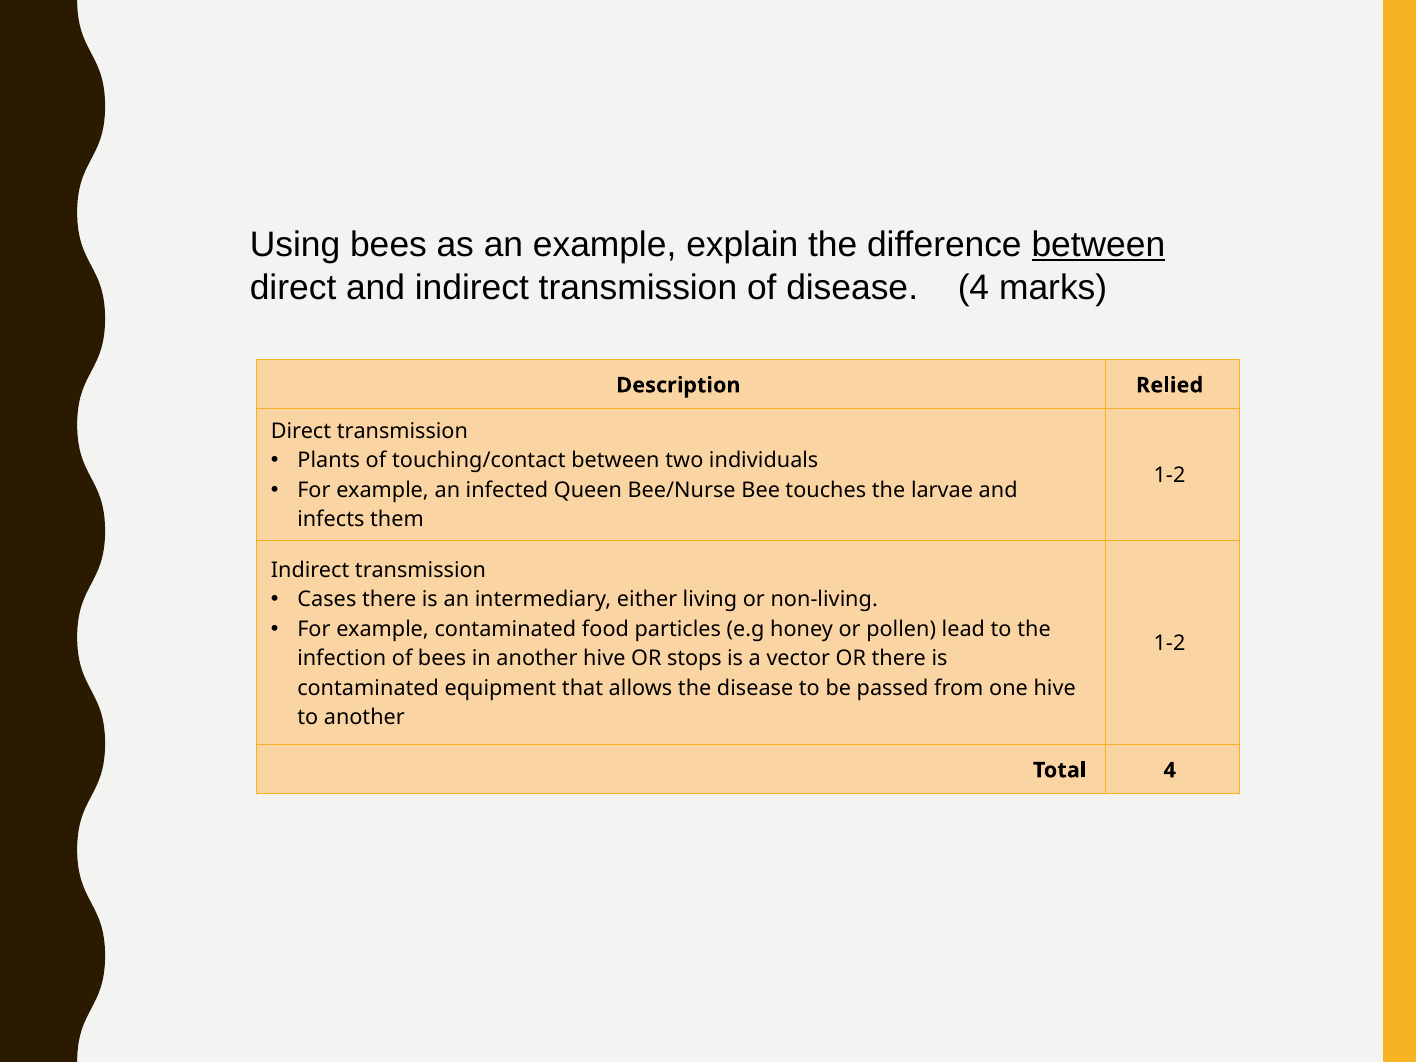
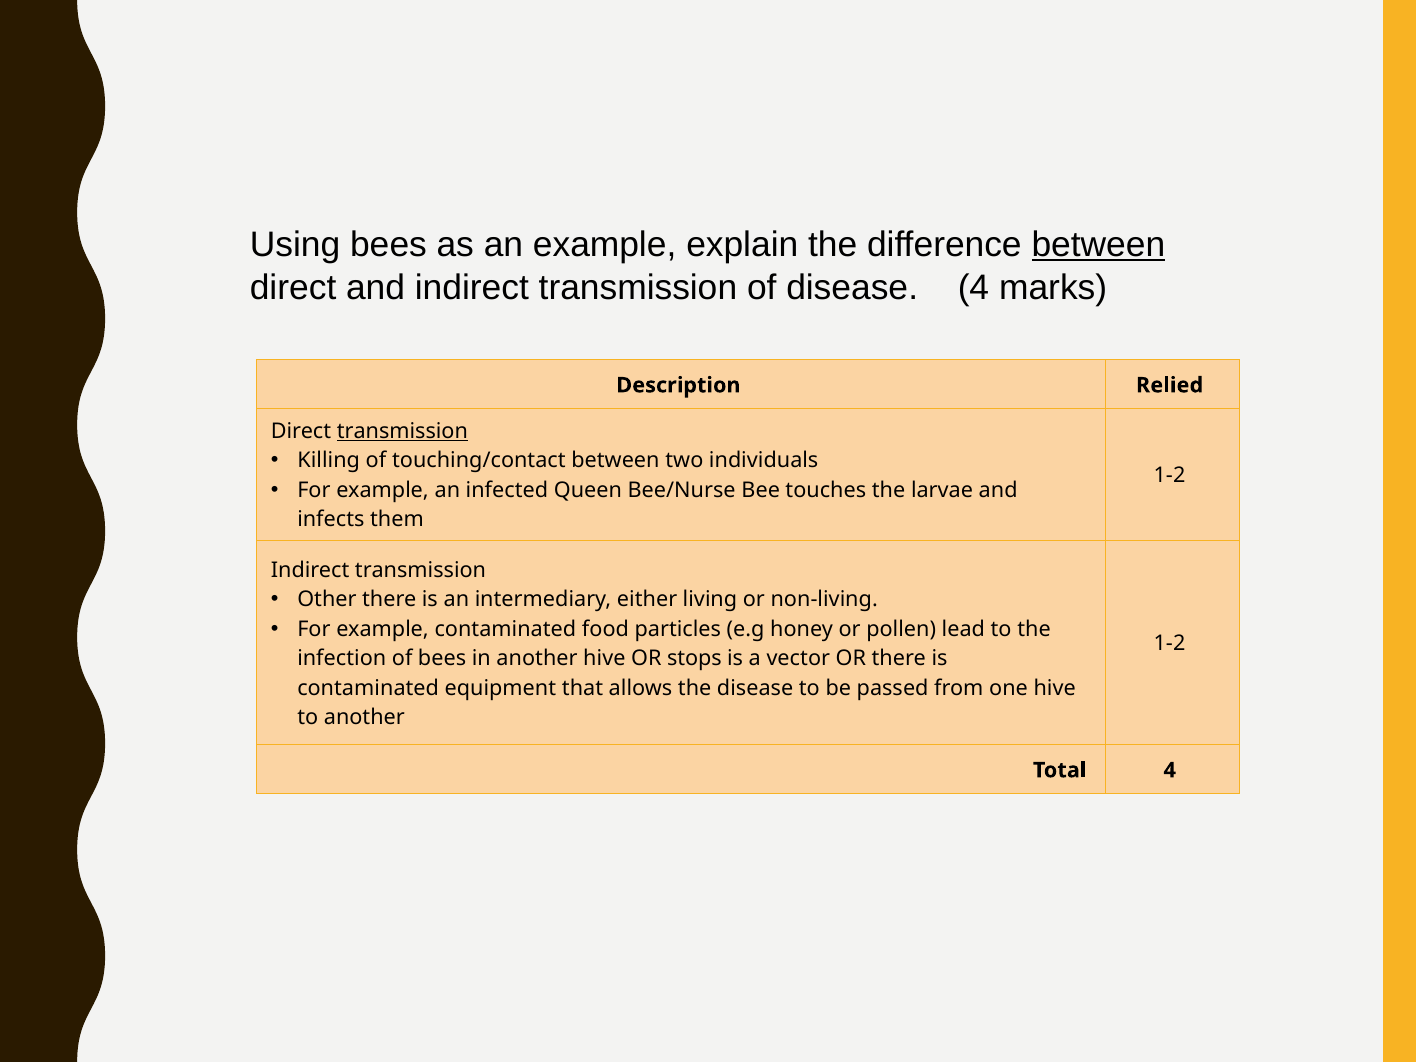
transmission underline: none -> present (402, 431)
Plants: Plants -> Killing (329, 461)
Cases: Cases -> Other (327, 600)
